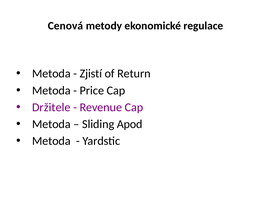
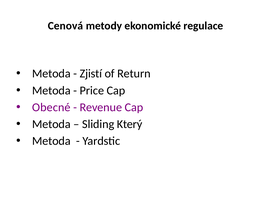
Držitele: Držitele -> Obecné (51, 107)
Apod: Apod -> Který (130, 124)
